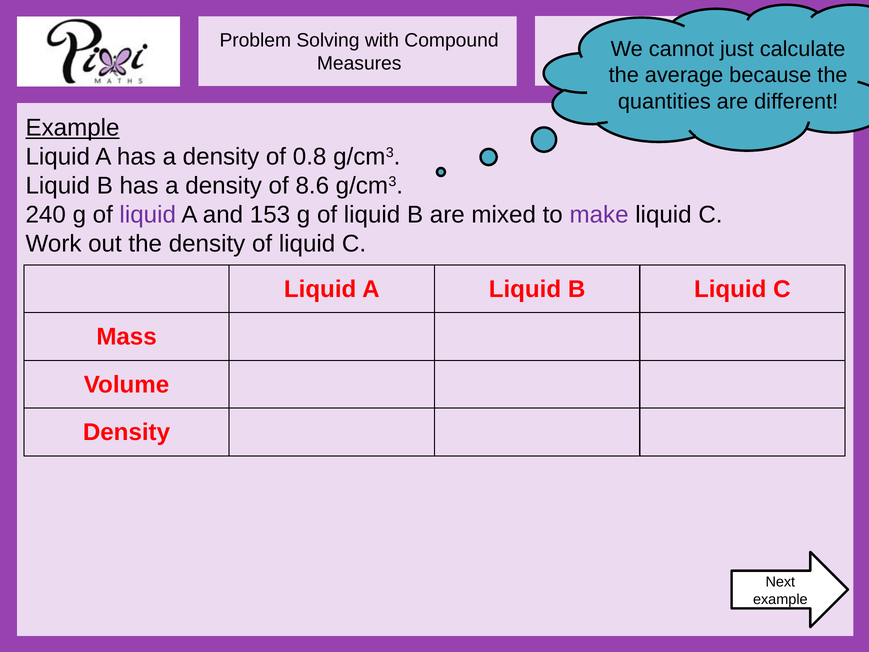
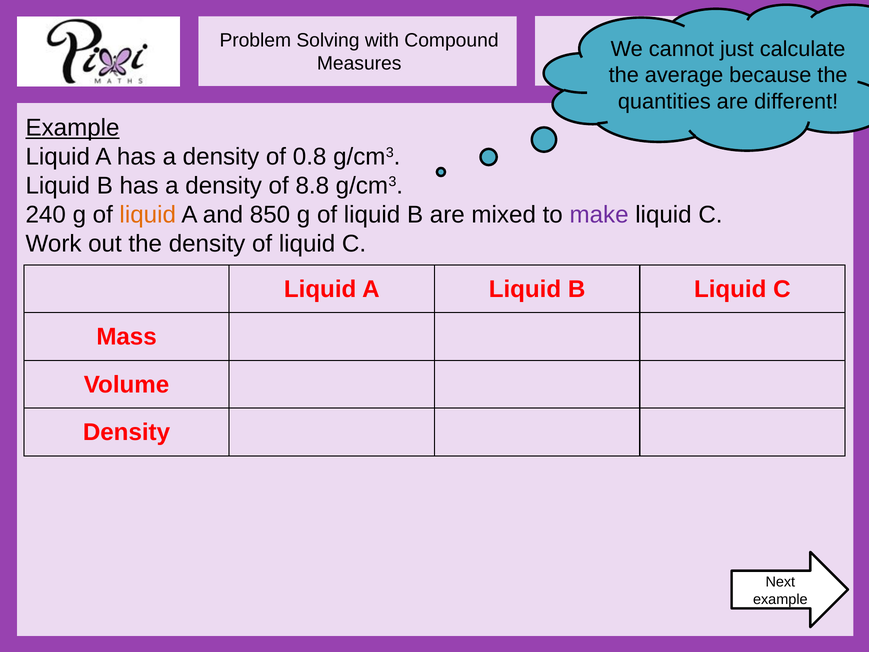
8.6: 8.6 -> 8.8 (312, 186)
liquid colour: purple -> orange (148, 215)
153: 153 -> 850 (270, 215)
